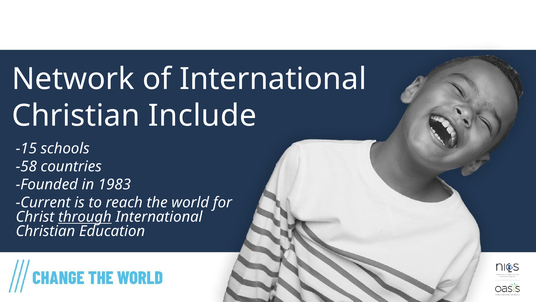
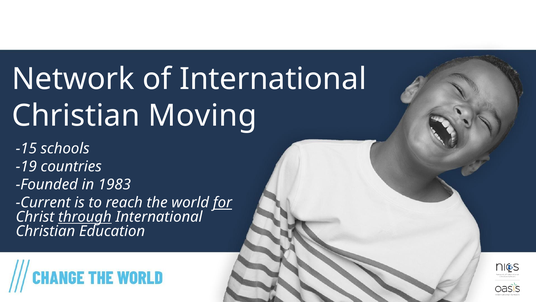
Include: Include -> Moving (202, 115)
-58: -58 -> -19 (26, 166)
for underline: none -> present (223, 202)
